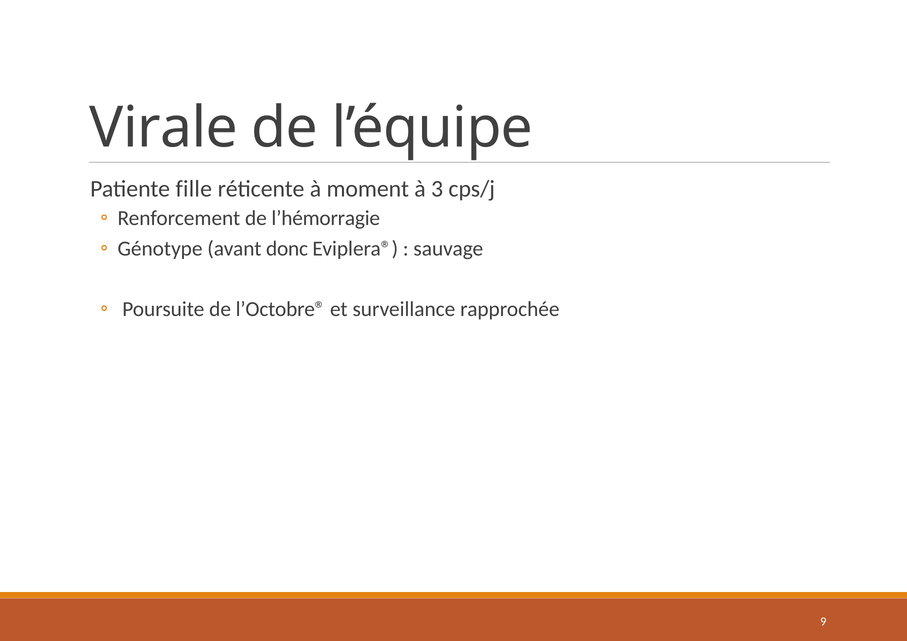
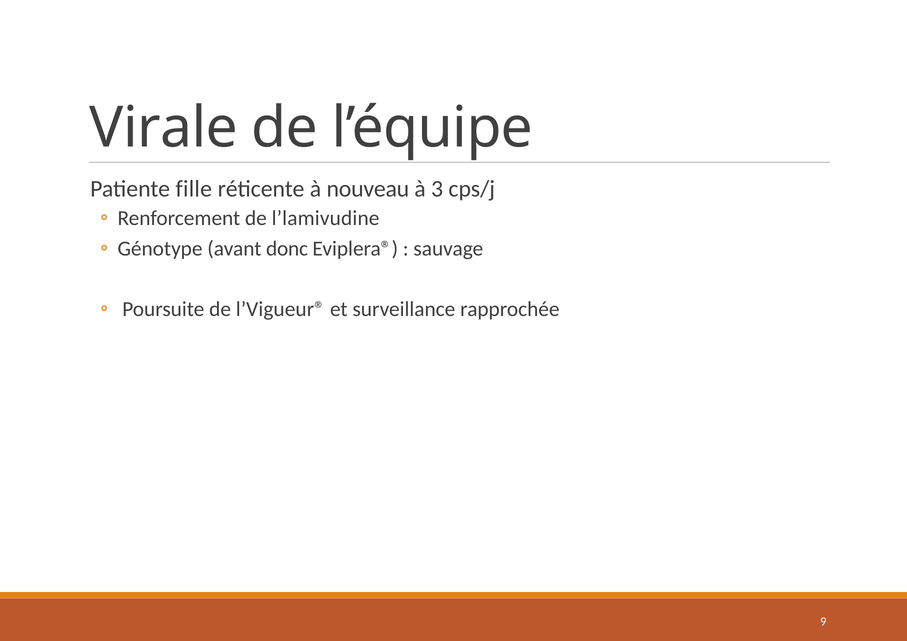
moment: moment -> nouveau (368, 189)
l’hémorragie: l’hémorragie -> l’lamivudine (326, 218)
l’Octobre®: l’Octobre® -> l’Vigueur® (280, 309)
